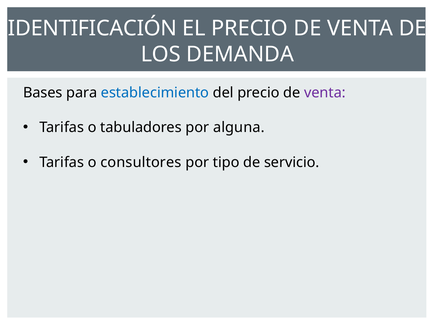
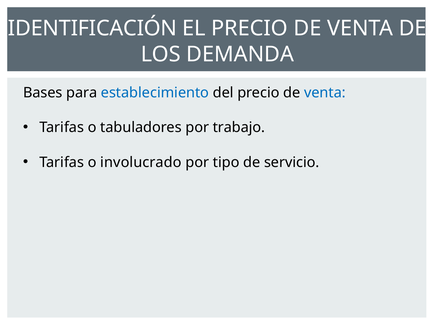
venta colour: purple -> blue (325, 93)
alguna: alguna -> trabajo (239, 127)
consultores: consultores -> involucrado (141, 162)
